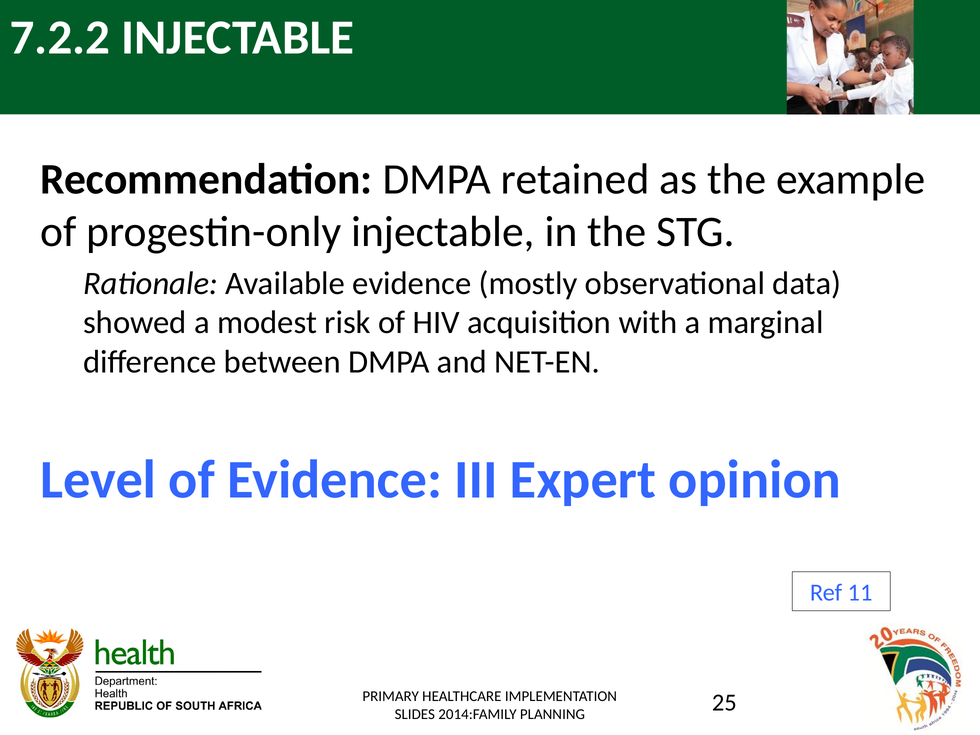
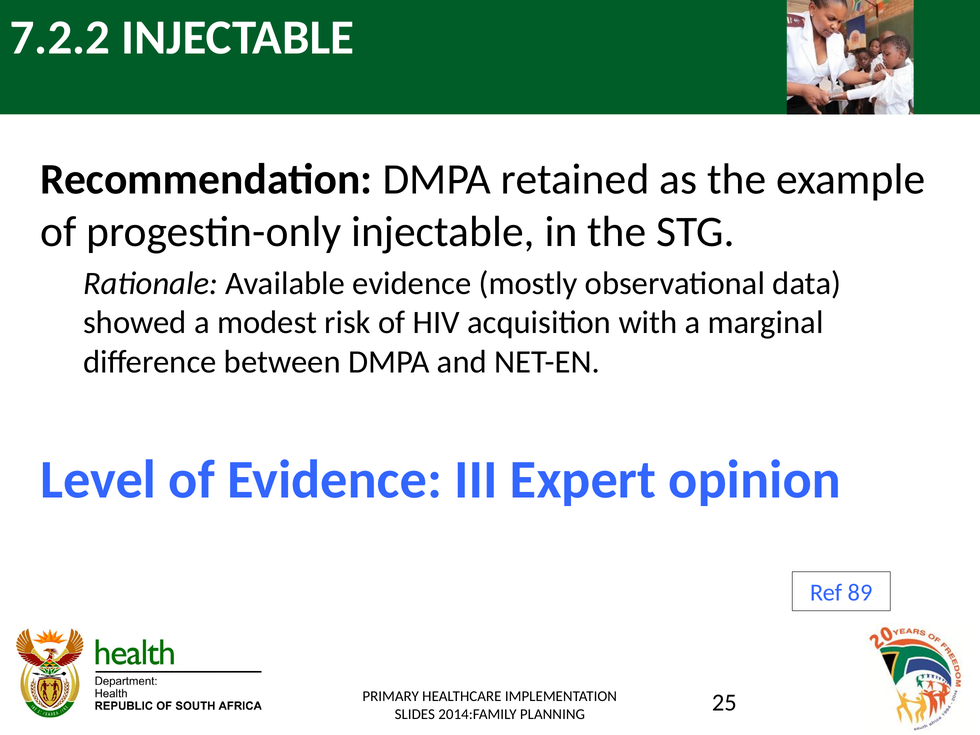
11: 11 -> 89 (860, 593)
